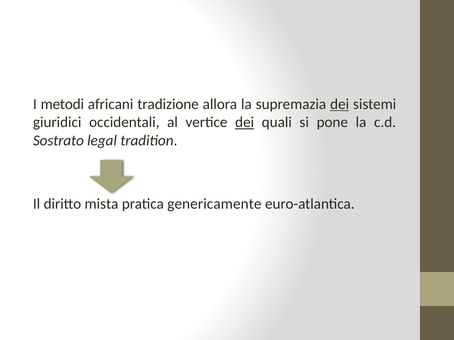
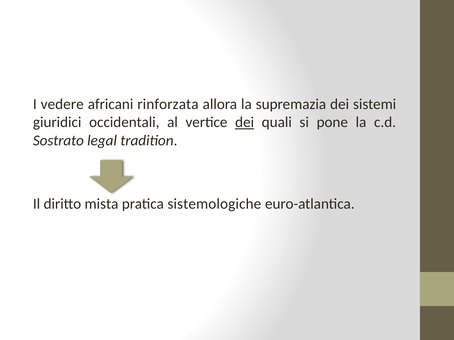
metodi: metodi -> vedere (62, 104)
tradizione: tradizione -> rinforzata (168, 104)
dei underline: present -> none (340, 104)
genericamente: genericamente -> sistemologiche (214, 204)
